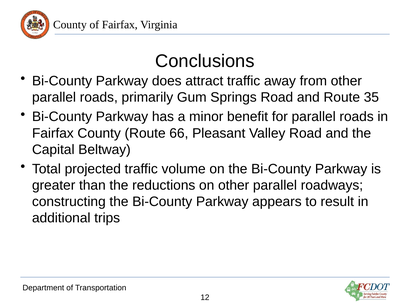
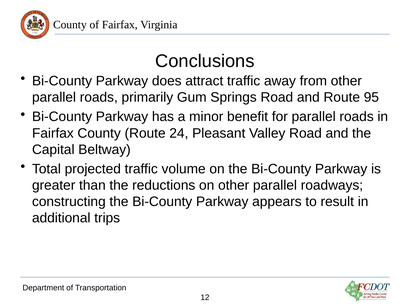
35: 35 -> 95 (371, 97)
66: 66 -> 24 (179, 133)
